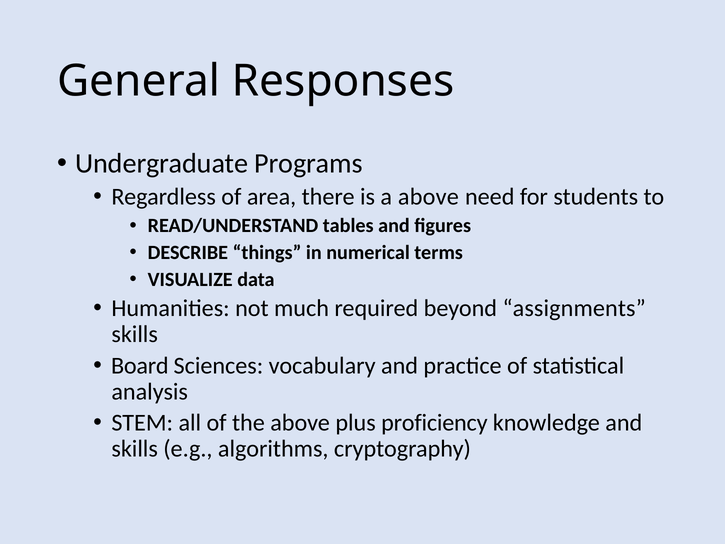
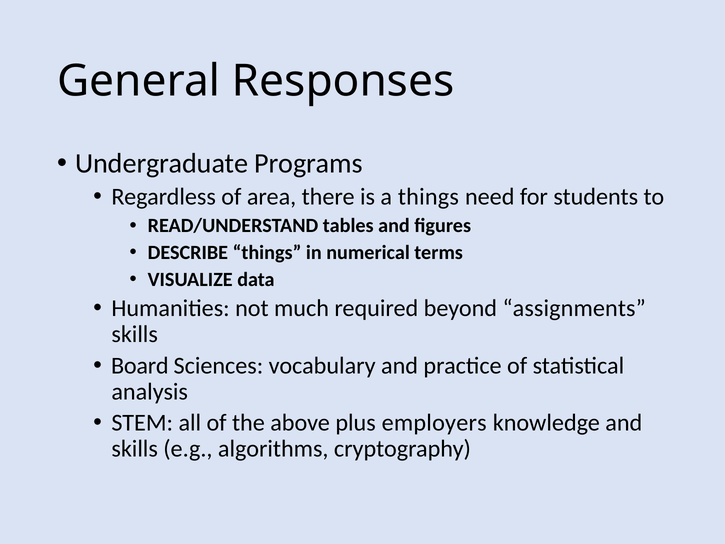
a above: above -> things (428, 197)
proficiency: proficiency -> employers (434, 423)
